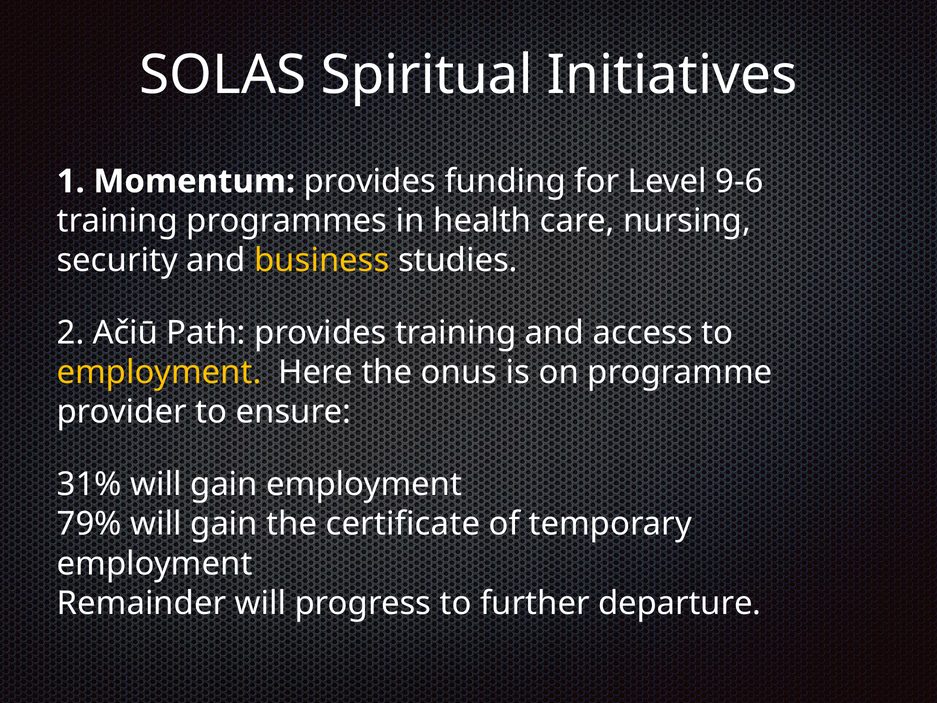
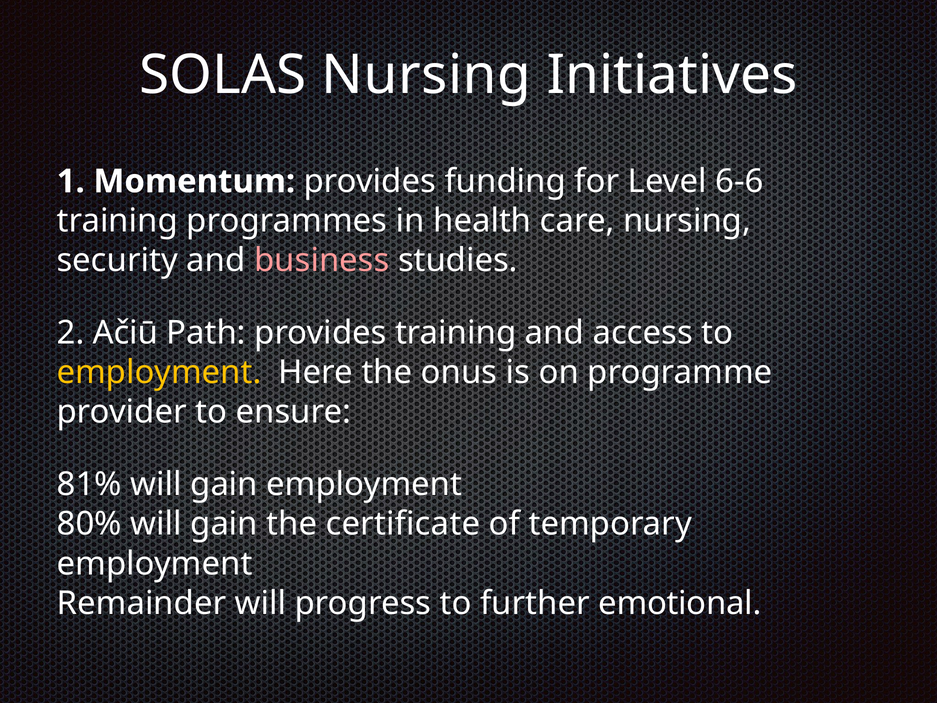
SOLAS Spiritual: Spiritual -> Nursing (426, 75)
9-6: 9-6 -> 6-6 (739, 181)
business colour: yellow -> pink (322, 260)
31%: 31% -> 81% (89, 484)
79%: 79% -> 80% (89, 524)
departure: departure -> emotional (680, 603)
